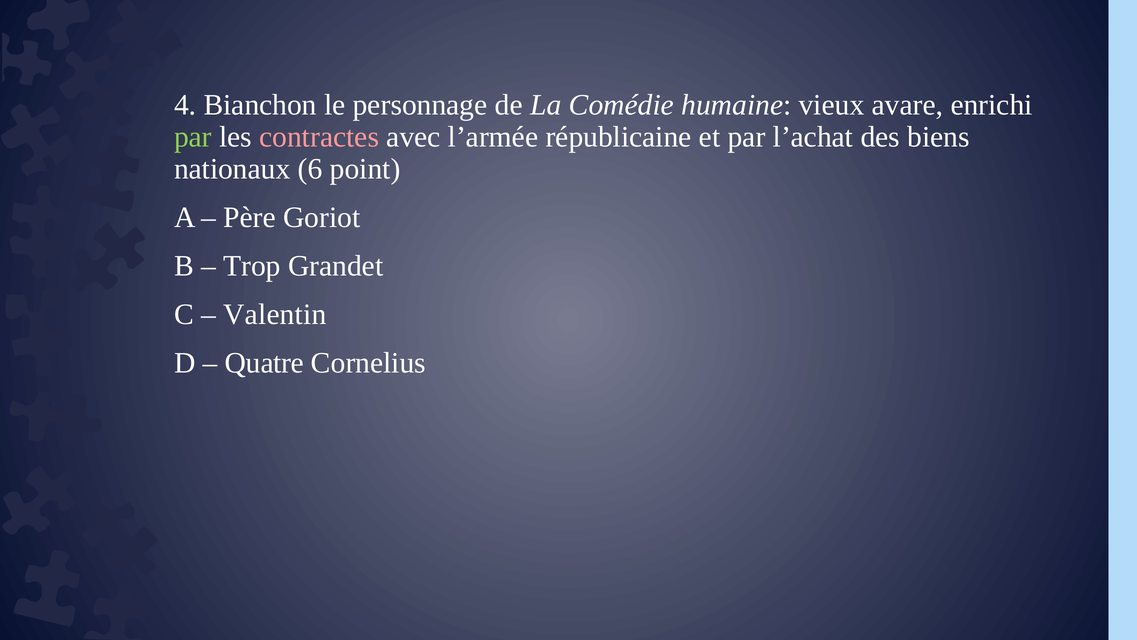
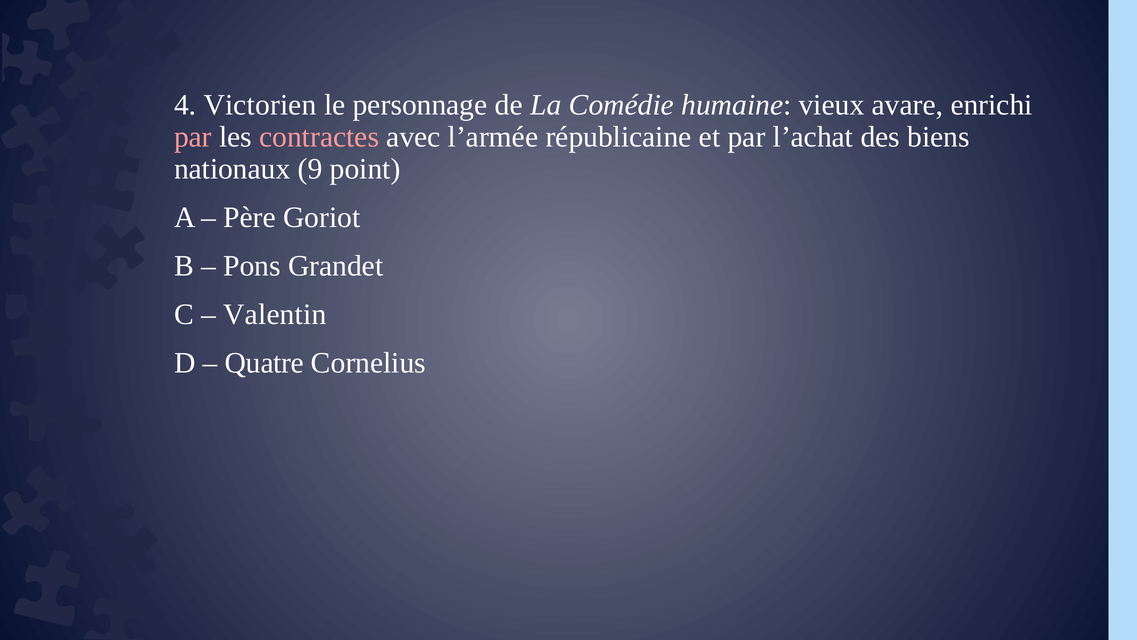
Bianchon: Bianchon -> Victorien (260, 105)
par colour: light green -> pink (193, 137)
6: 6 -> 9 (310, 169)
Trop: Trop -> Pons (252, 266)
